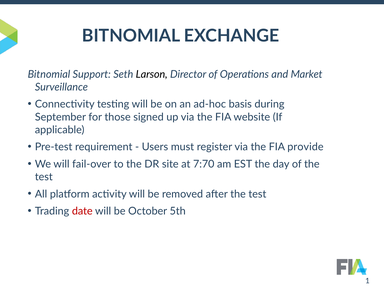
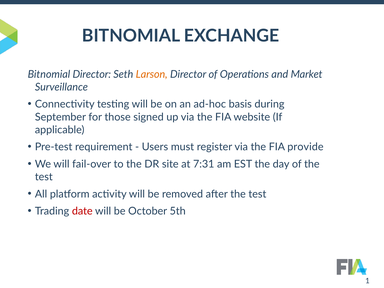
Bitnomial Support: Support -> Director (92, 74)
Larson colour: black -> orange (152, 74)
7:70: 7:70 -> 7:31 (204, 164)
